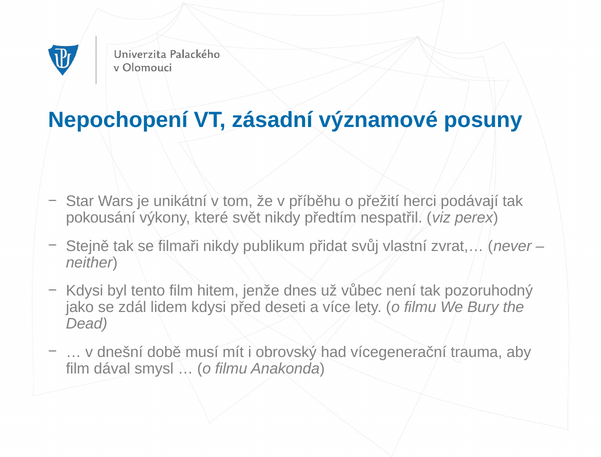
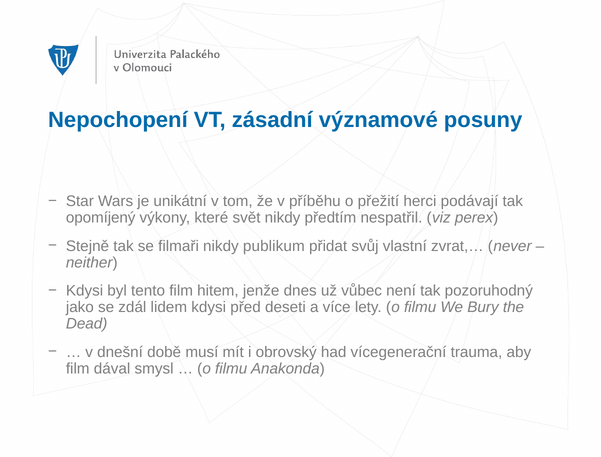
pokousání: pokousání -> opomíjený (101, 218)
